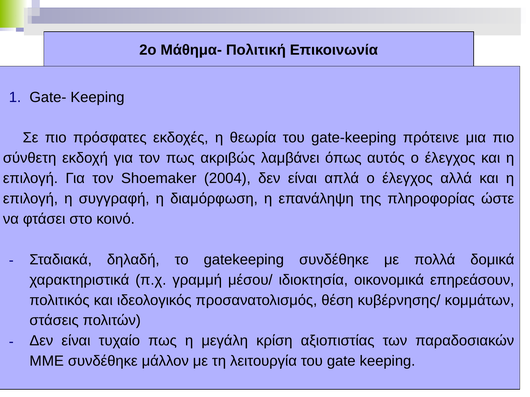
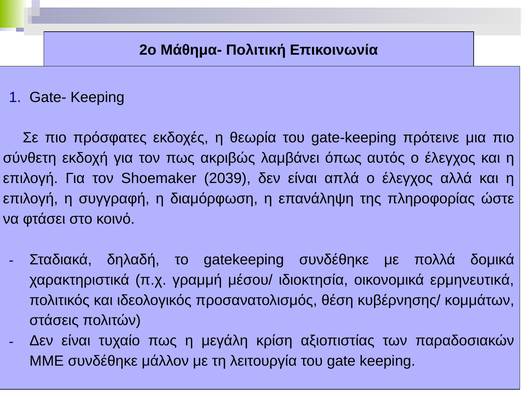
2004: 2004 -> 2039 (227, 179)
επηρεάσουν: επηρεάσουν -> ερμηνευτικά (472, 280)
